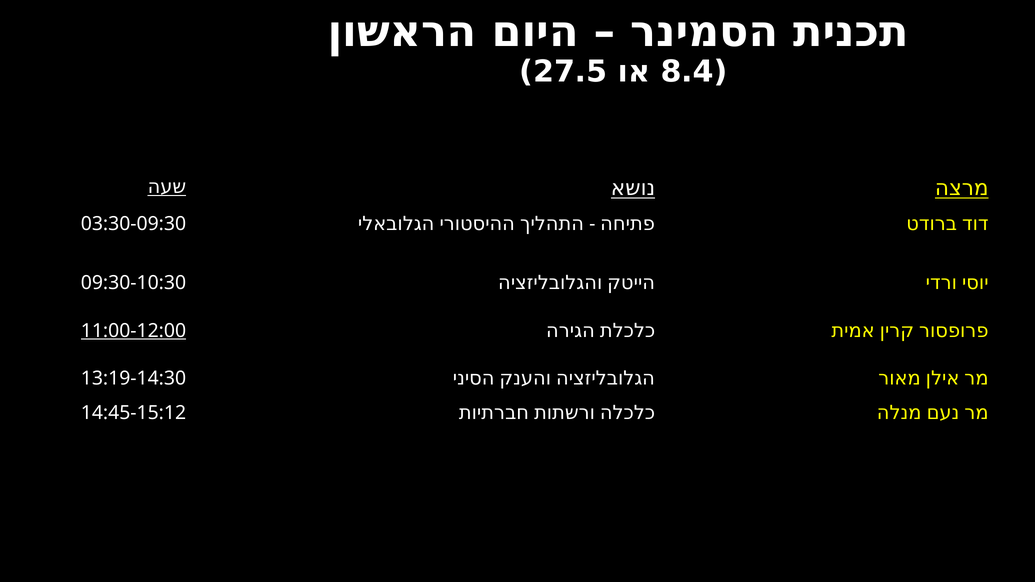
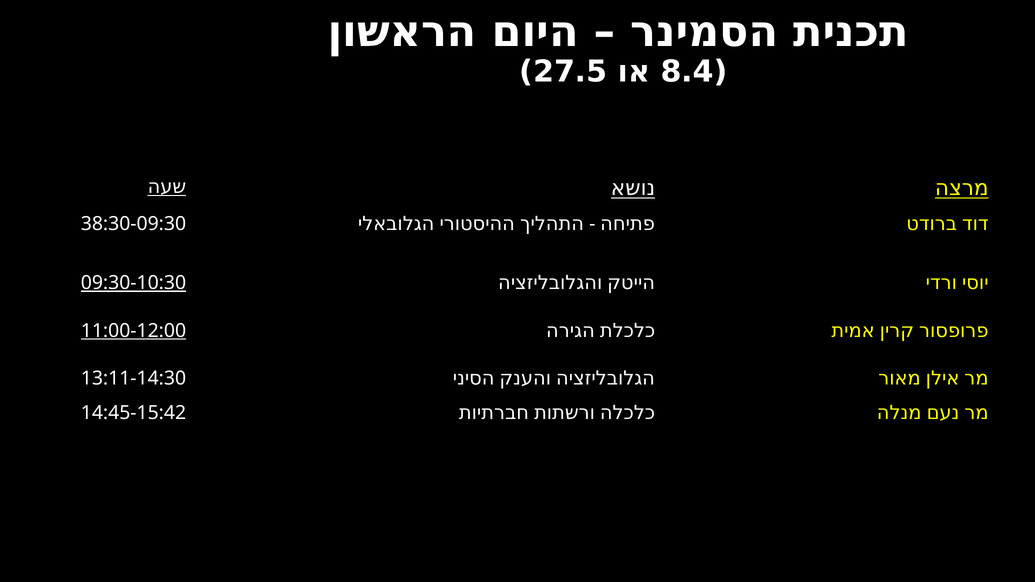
03:30-09:30: 03:30-09:30 -> 38:30-09:30 (133, 224)
09:30-10:30 underline: none -> present (133, 283)
13:19-14:30: 13:19-14:30 -> 13:11-14:30 (133, 379)
14:45-15:12: 14:45-15:12 -> 14:45-15:42 (133, 413)
